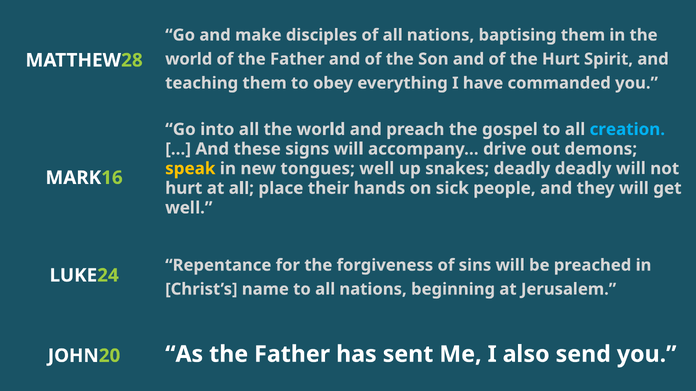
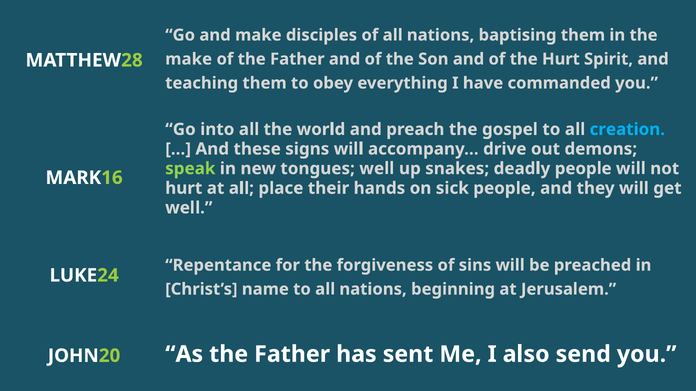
world: world -> make (189, 59)
speak colour: yellow -> light green (190, 169)
deadly deadly: deadly -> people (583, 169)
